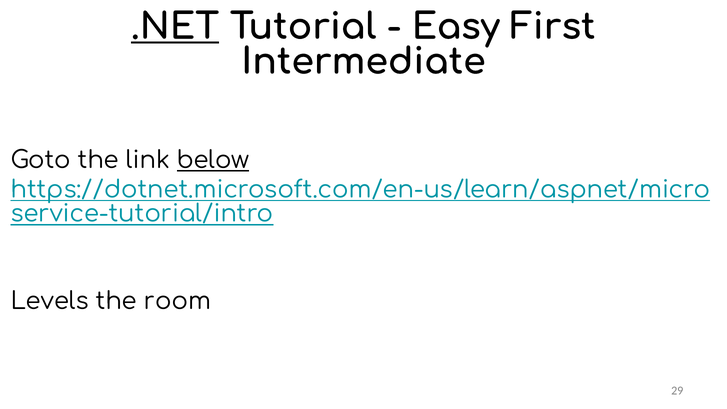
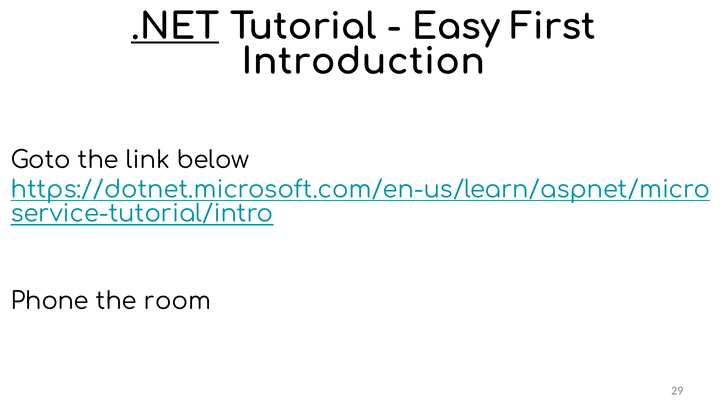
Intermediate: Intermediate -> Introduction (363, 62)
below underline: present -> none (213, 160)
Levels: Levels -> Phone (50, 301)
